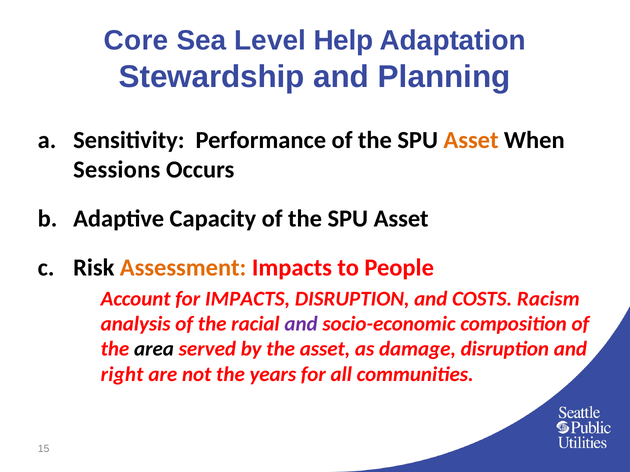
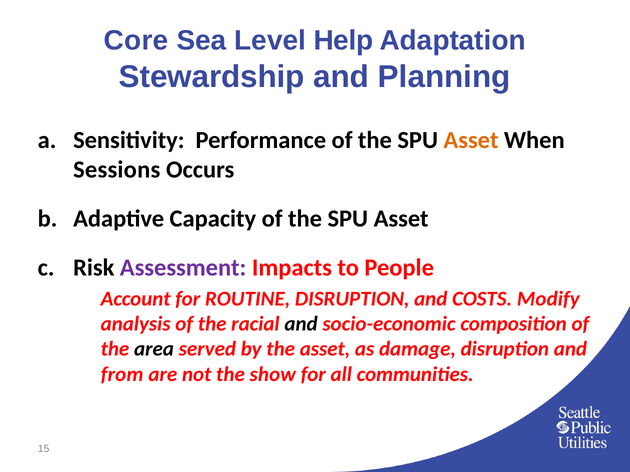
Assessment colour: orange -> purple (183, 268)
for IMPACTS: IMPACTS -> ROUTINE (248, 299)
Racism: Racism -> Modify (548, 299)
and colour: purple -> black (301, 324)
right: right -> from (122, 375)
years: years -> show (273, 375)
